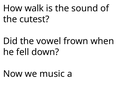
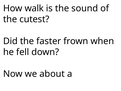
vowel: vowel -> faster (49, 41)
music: music -> about (52, 74)
